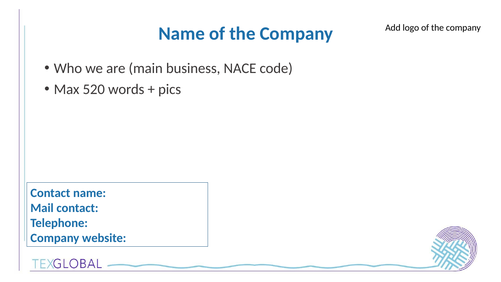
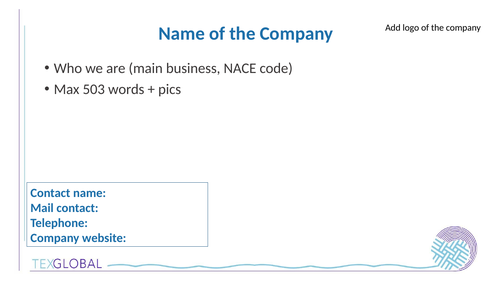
520: 520 -> 503 (94, 89)
